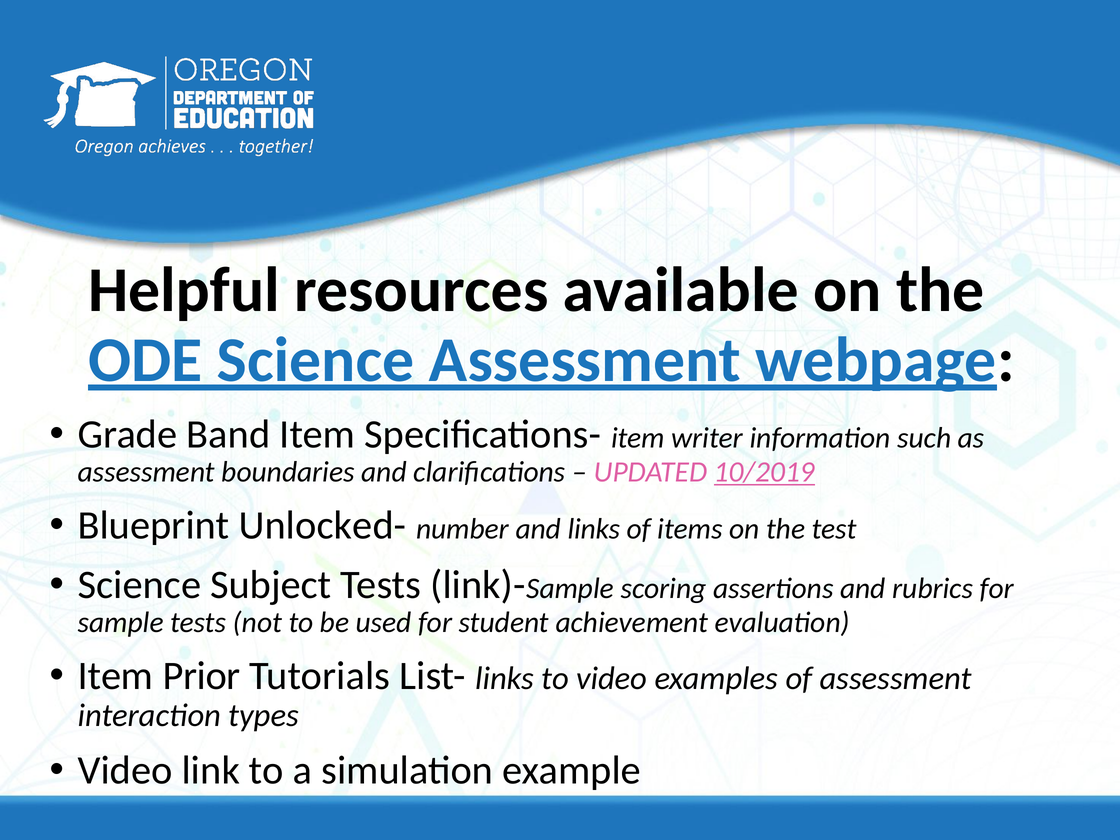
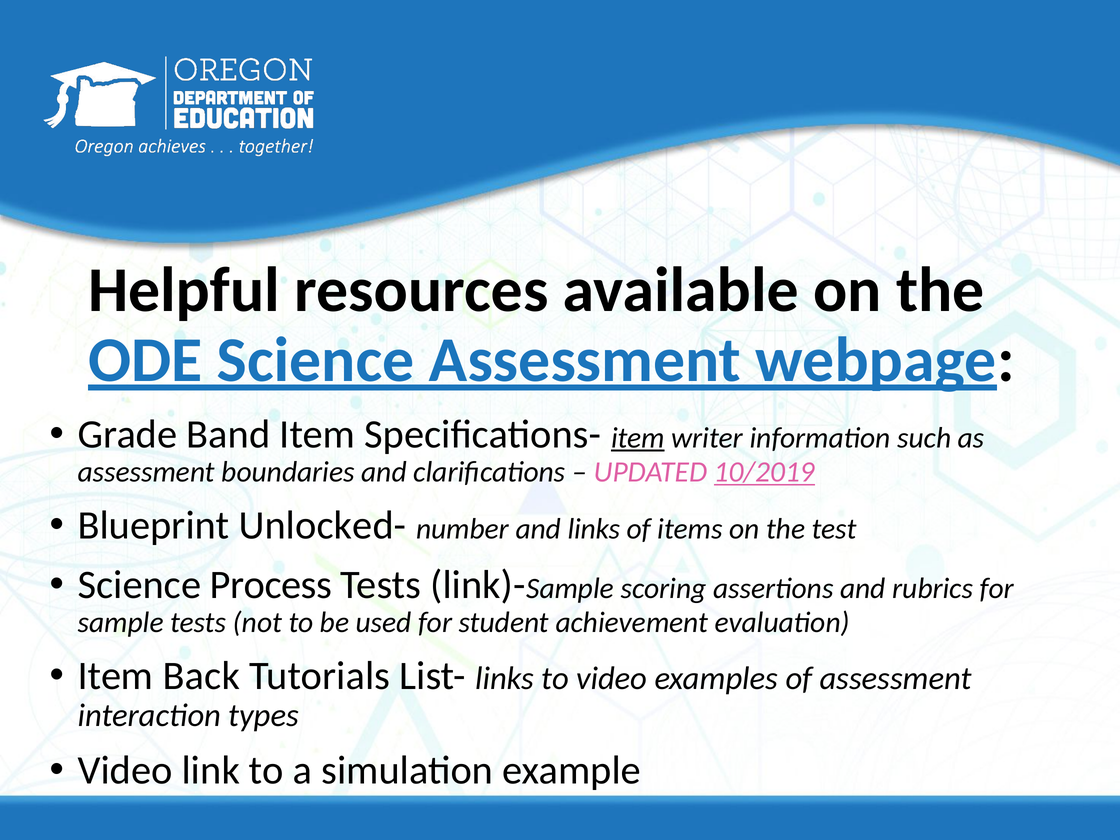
item underline: none -> present (638, 438)
Subject: Subject -> Process (271, 585)
Prior: Prior -> Back (201, 676)
